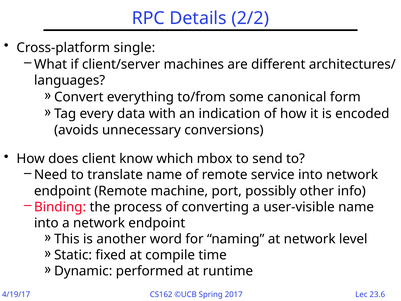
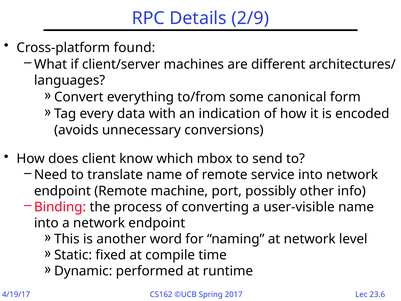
2/2: 2/2 -> 2/9 (250, 18)
single: single -> found (134, 48)
